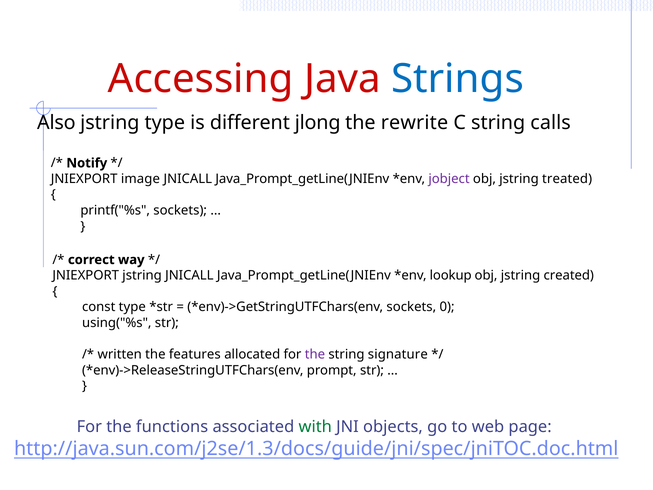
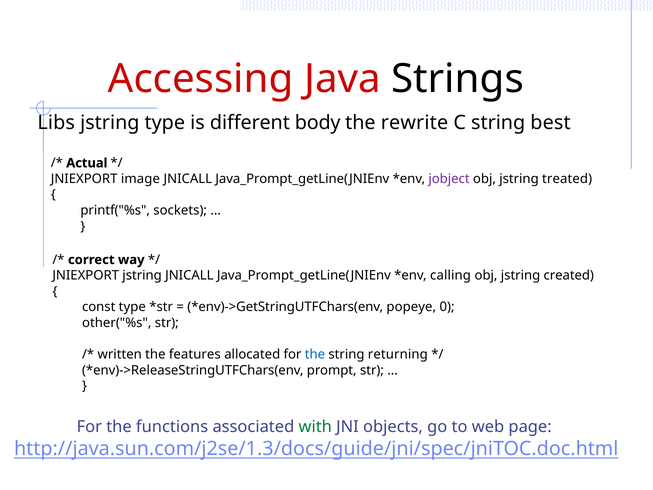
Strings colour: blue -> black (457, 79)
Also: Also -> Libs (56, 123)
jlong: jlong -> body (318, 123)
calls: calls -> best (551, 123)
Notify: Notify -> Actual (87, 163)
lookup: lookup -> calling (451, 275)
sockets: sockets -> popeye (411, 307)
using("%s: using("%s -> other("%s (117, 323)
the colour: purple -> blue (315, 354)
signature: signature -> returning (398, 354)
